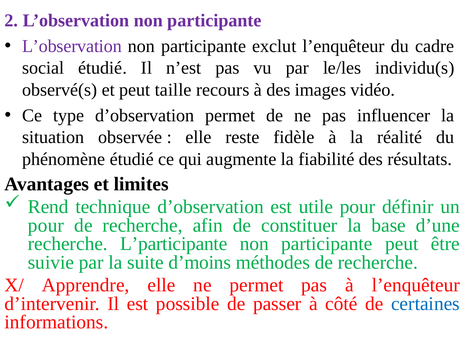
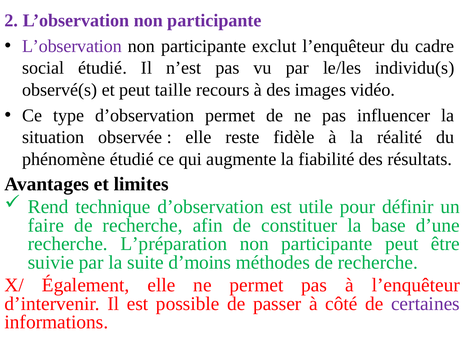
pour: pour -> faire (46, 225)
L’participante: L’participante -> L’préparation (174, 244)
Apprendre: Apprendre -> Également (86, 285)
certaines colour: blue -> purple (425, 303)
